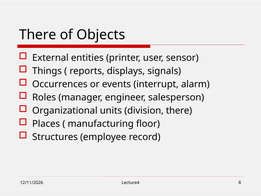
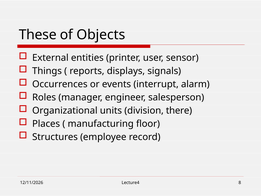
There: There -> These (38, 35)
